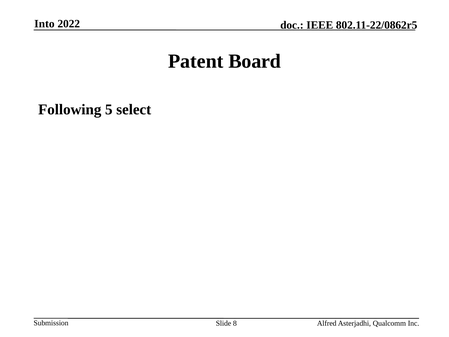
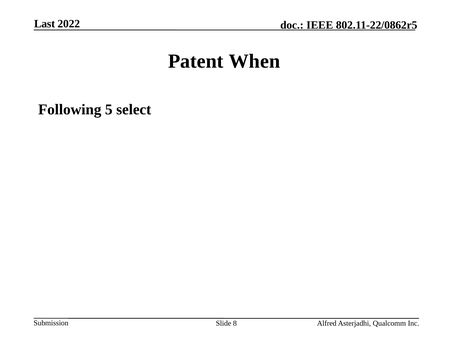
Into: Into -> Last (45, 24)
Board: Board -> When (254, 61)
